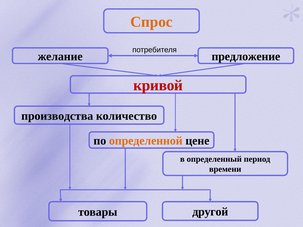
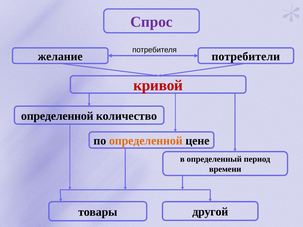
Спрос colour: orange -> purple (151, 22)
предложение: предложение -> потребители (246, 57)
производства: производства -> определенной (57, 116)
